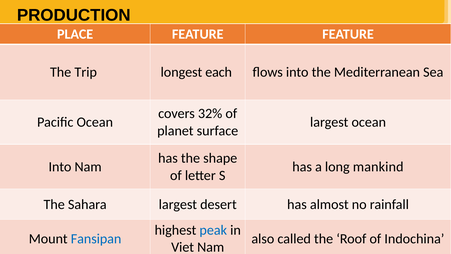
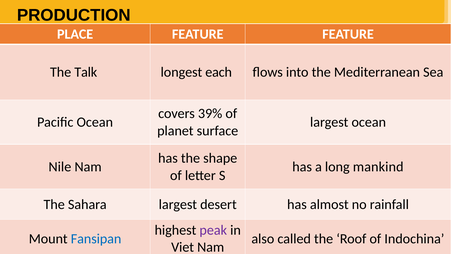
Trip: Trip -> Talk (86, 72)
32%: 32% -> 39% (210, 113)
Into: Into -> Nile (60, 167)
peak colour: blue -> purple (213, 230)
